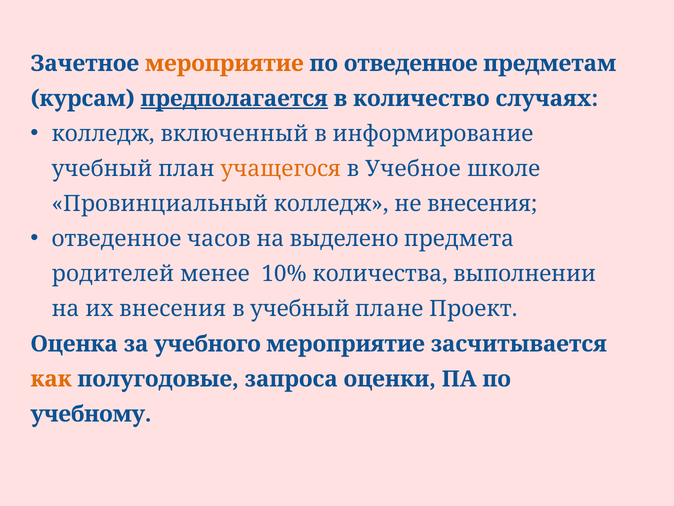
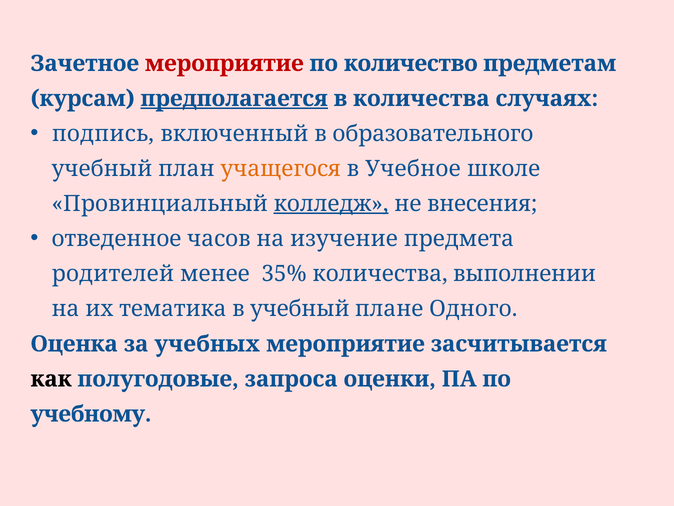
мероприятие colour: orange -> red (224, 63)
по отведенное: отведенное -> количество (411, 63)
в количество: количество -> количества (421, 98)
колледж: колледж -> подпись (103, 133)
информирование: информирование -> образовательного (433, 133)
колледж underline: none -> present (331, 204)
выделено: выделено -> изучение (344, 239)
10%: 10% -> 35% (284, 274)
их внесения: внесения -> тематика (173, 309)
Проект: Проект -> Одного (473, 309)
учебного: учебного -> учебных (207, 344)
как colour: orange -> black (51, 379)
